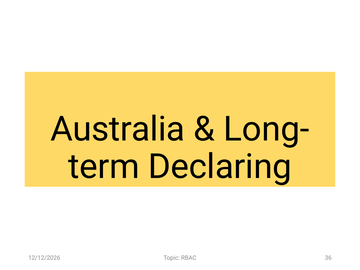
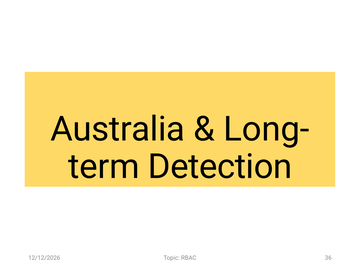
Declaring: Declaring -> Detection (220, 167)
